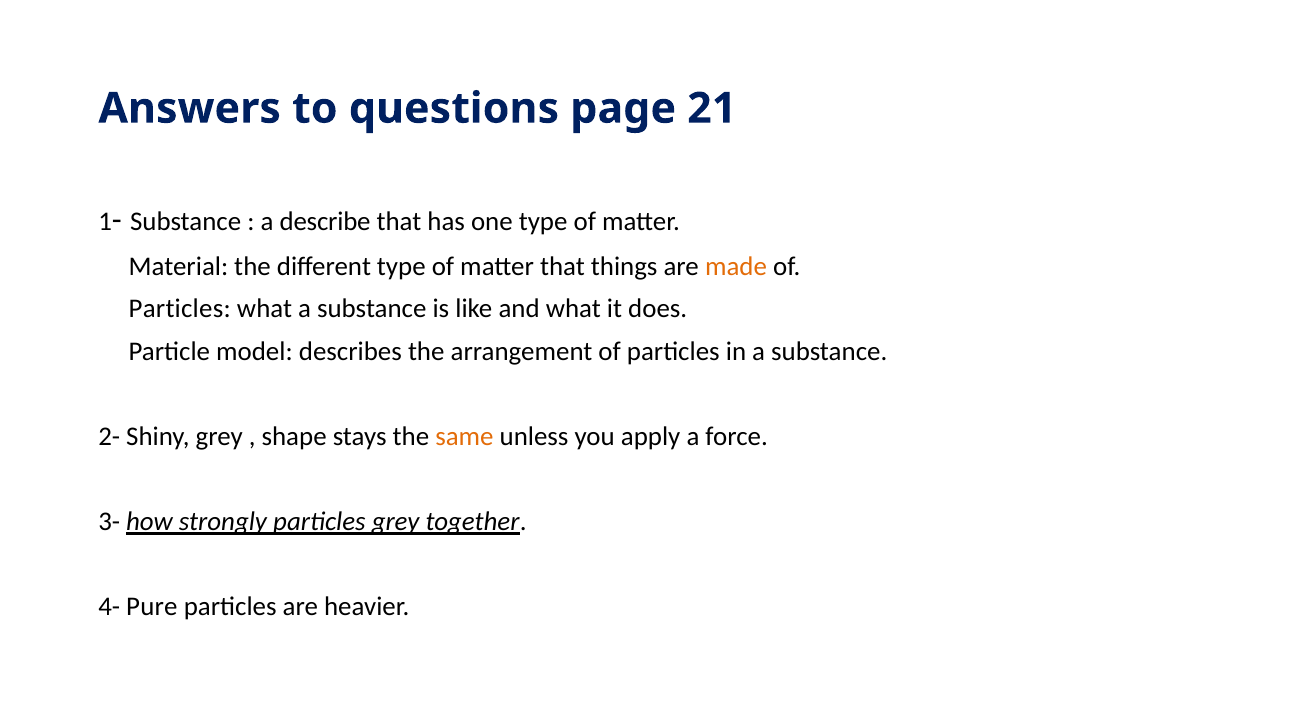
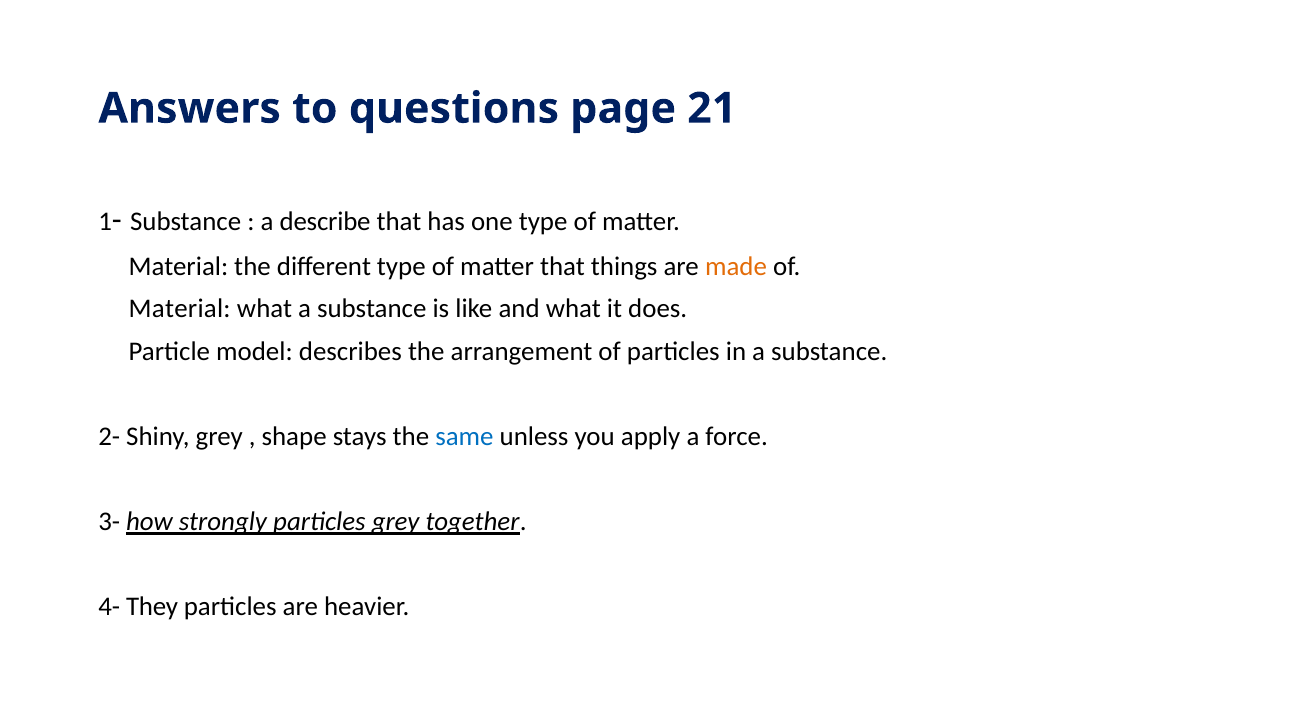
Particles: Particles -> Material (180, 309)
same colour: orange -> blue (464, 436)
Pure: Pure -> They (152, 606)
